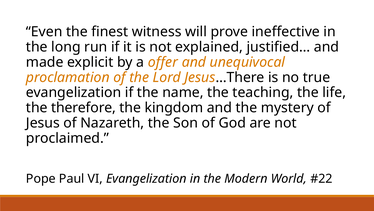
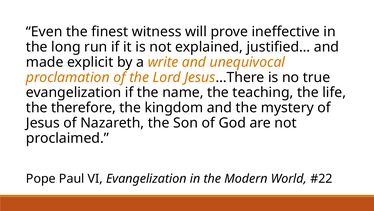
offer: offer -> write (163, 62)
